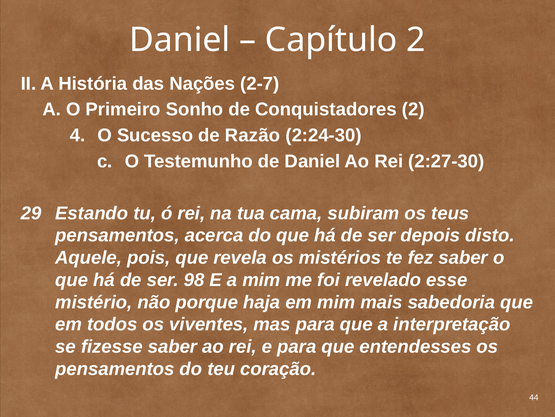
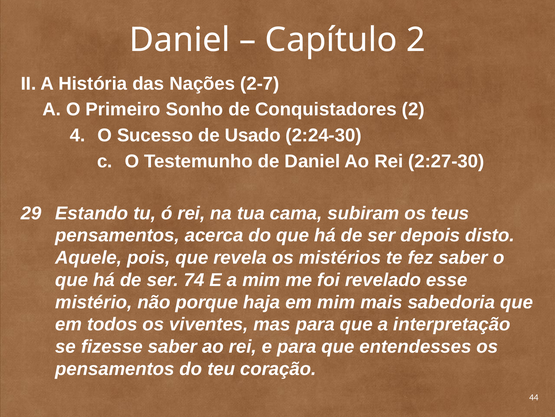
Razão: Razão -> Usado (253, 135)
98: 98 -> 74 (194, 279)
